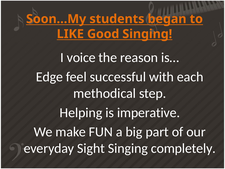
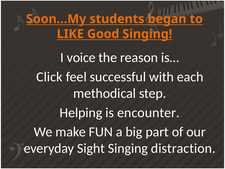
Edge: Edge -> Click (49, 77)
imperative: imperative -> encounter (148, 112)
completely: completely -> distraction (183, 148)
